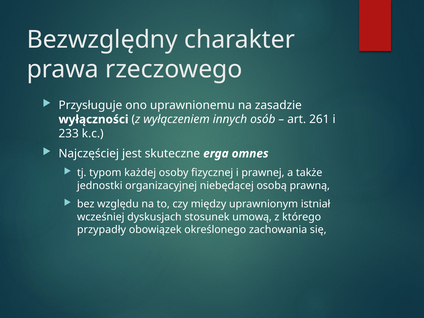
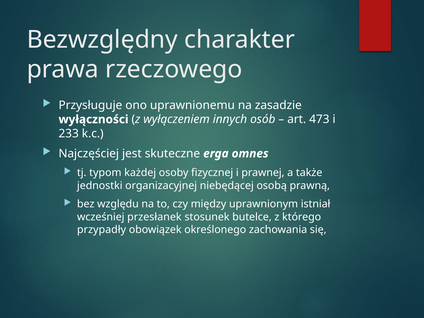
261: 261 -> 473 (319, 119)
dyskusjach: dyskusjach -> przesłanek (154, 217)
umową: umową -> butelce (252, 217)
